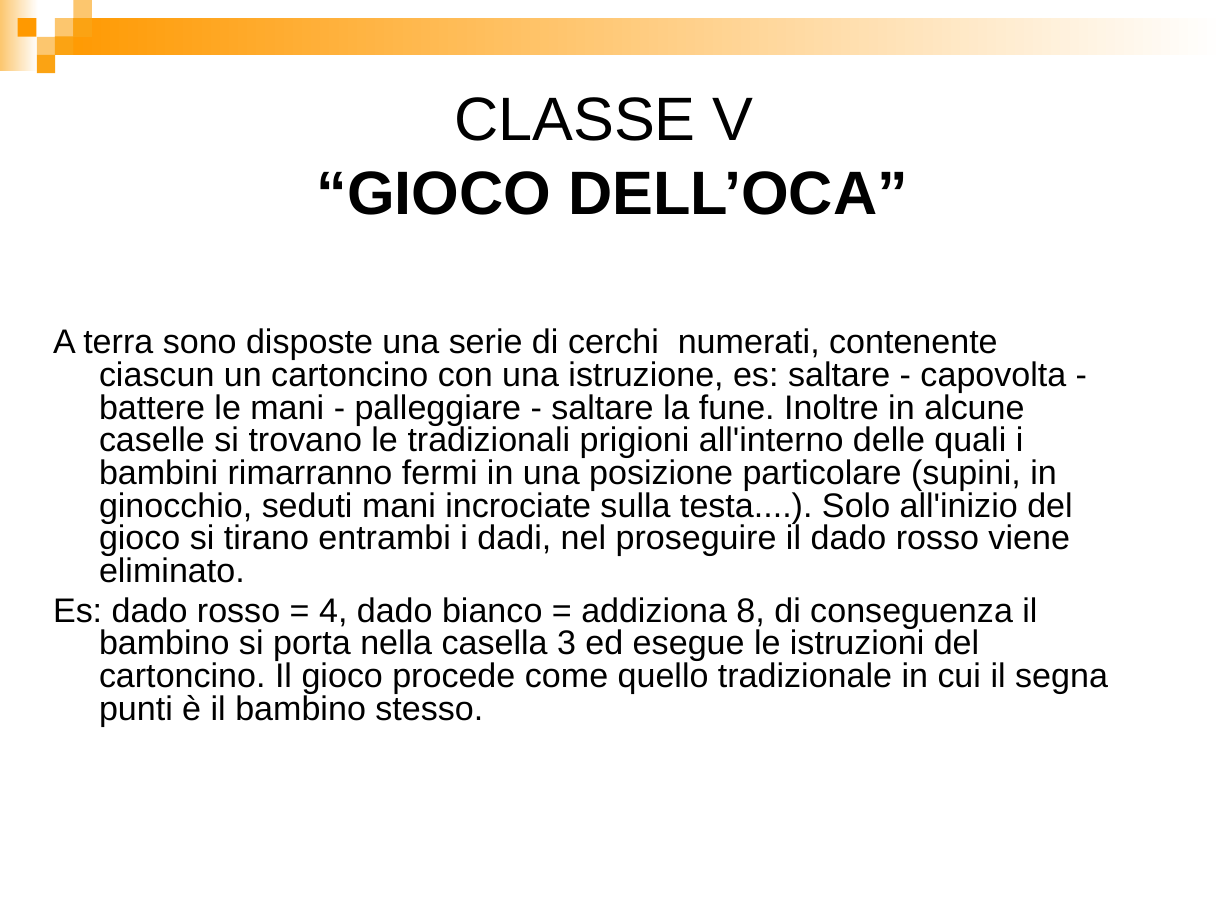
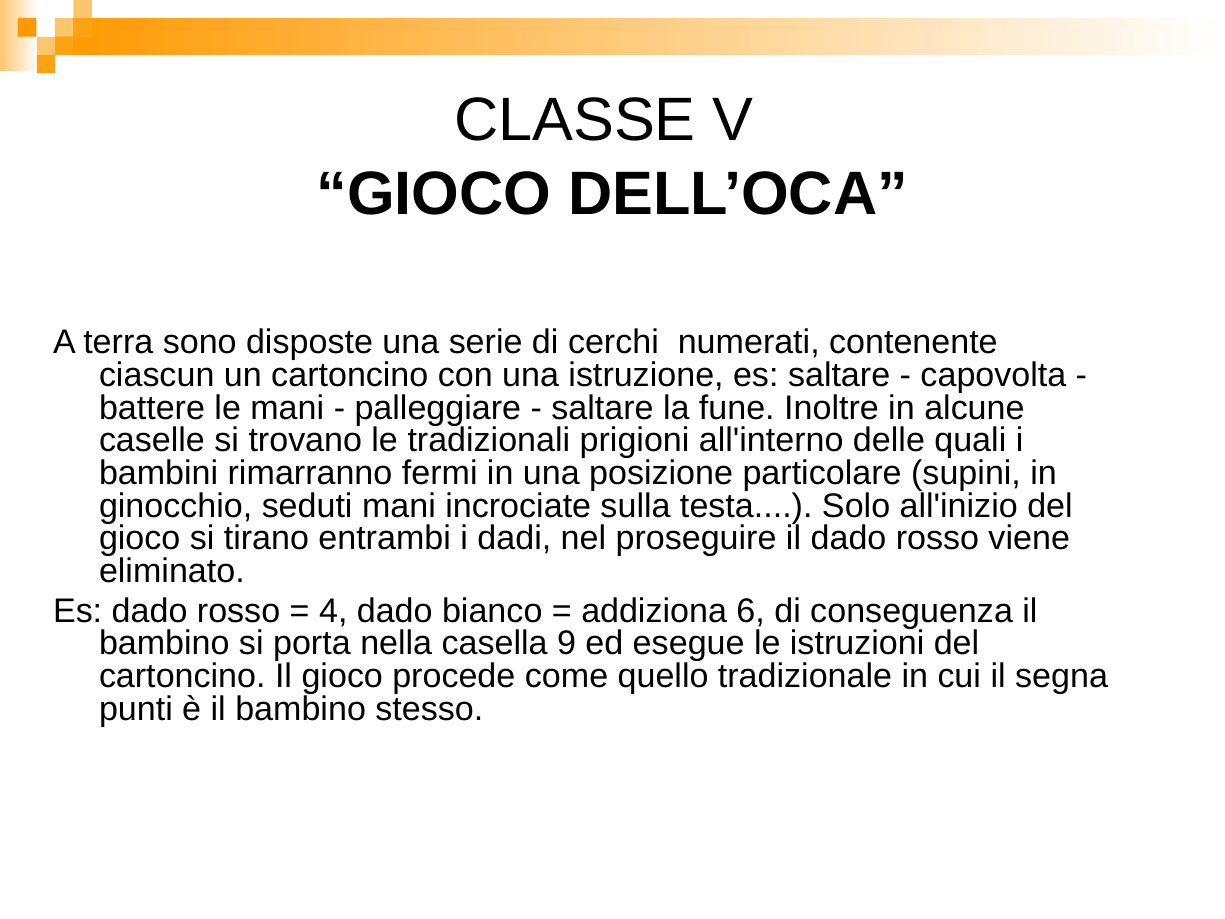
8: 8 -> 6 (751, 611)
3: 3 -> 9 (567, 643)
